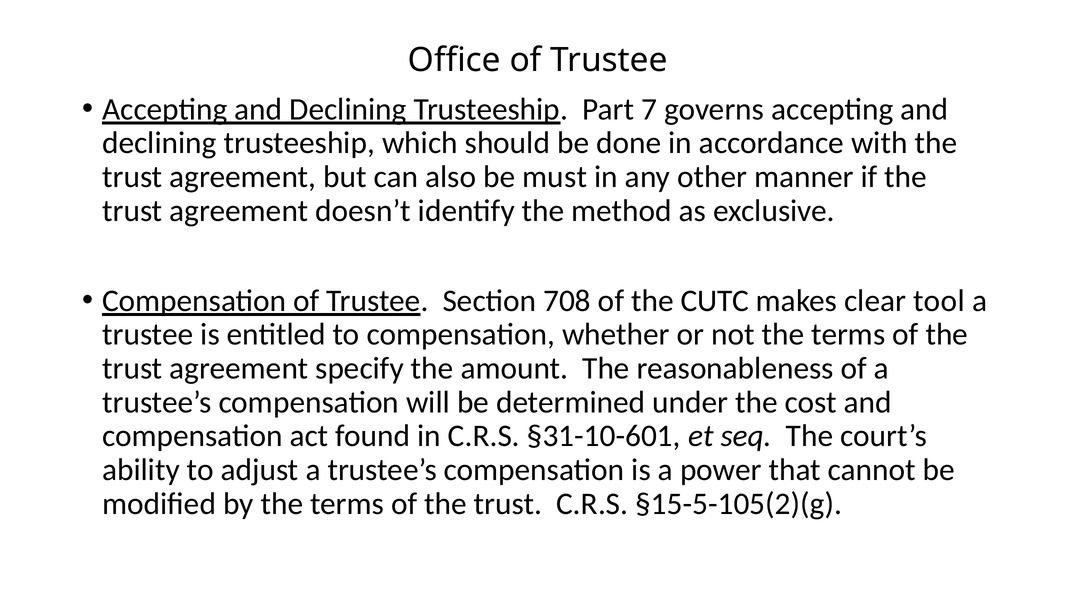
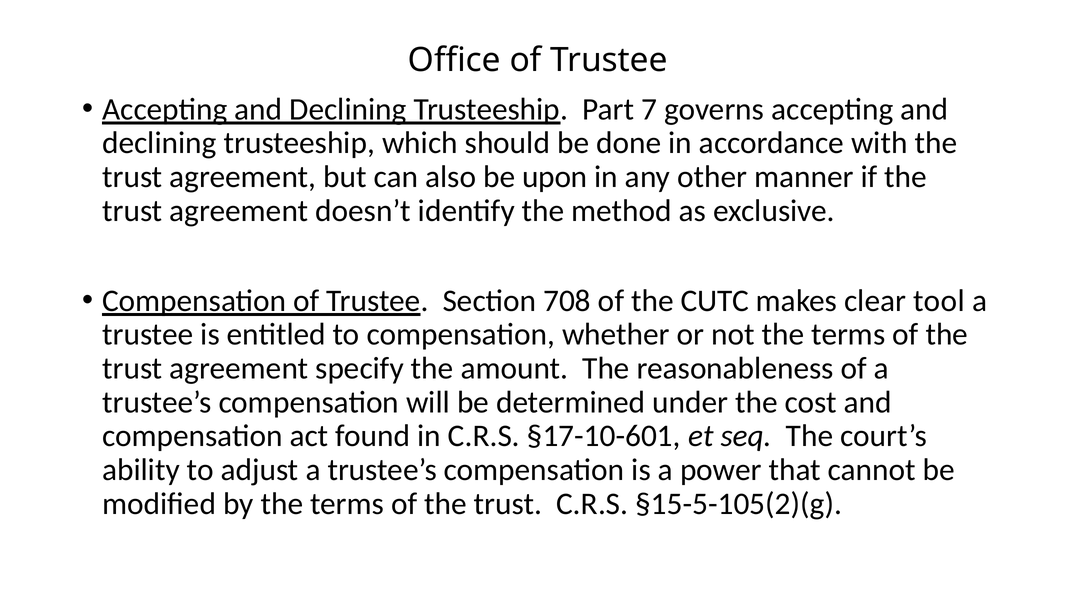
must: must -> upon (555, 177)
§31-10-601: §31-10-601 -> §17-10-601 (604, 436)
